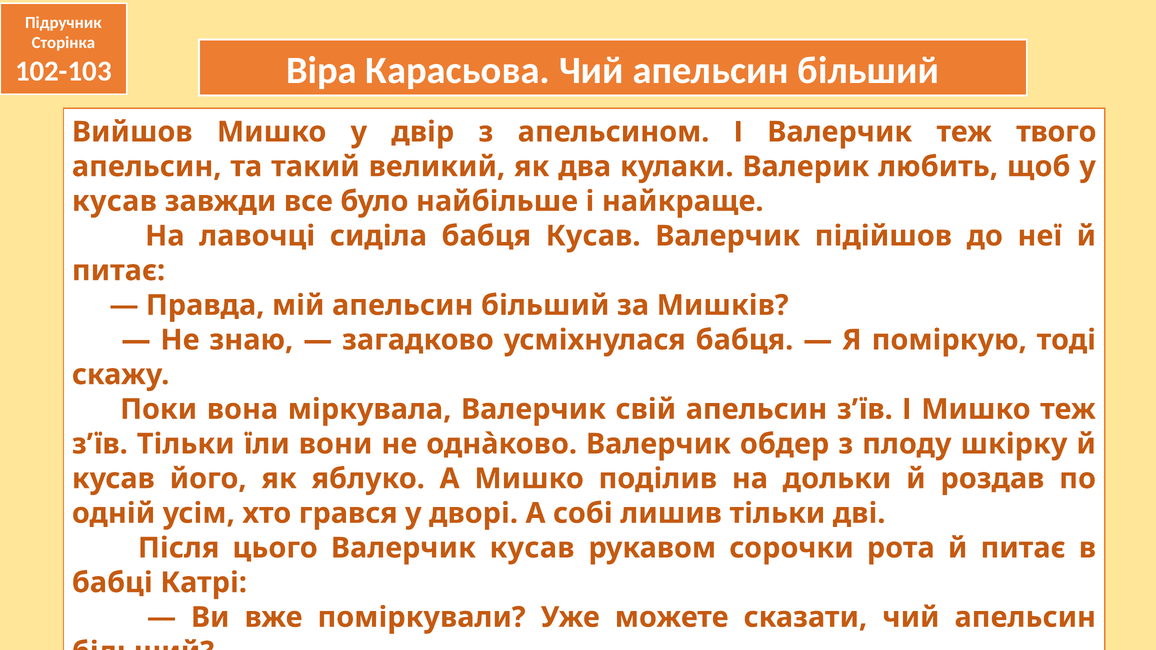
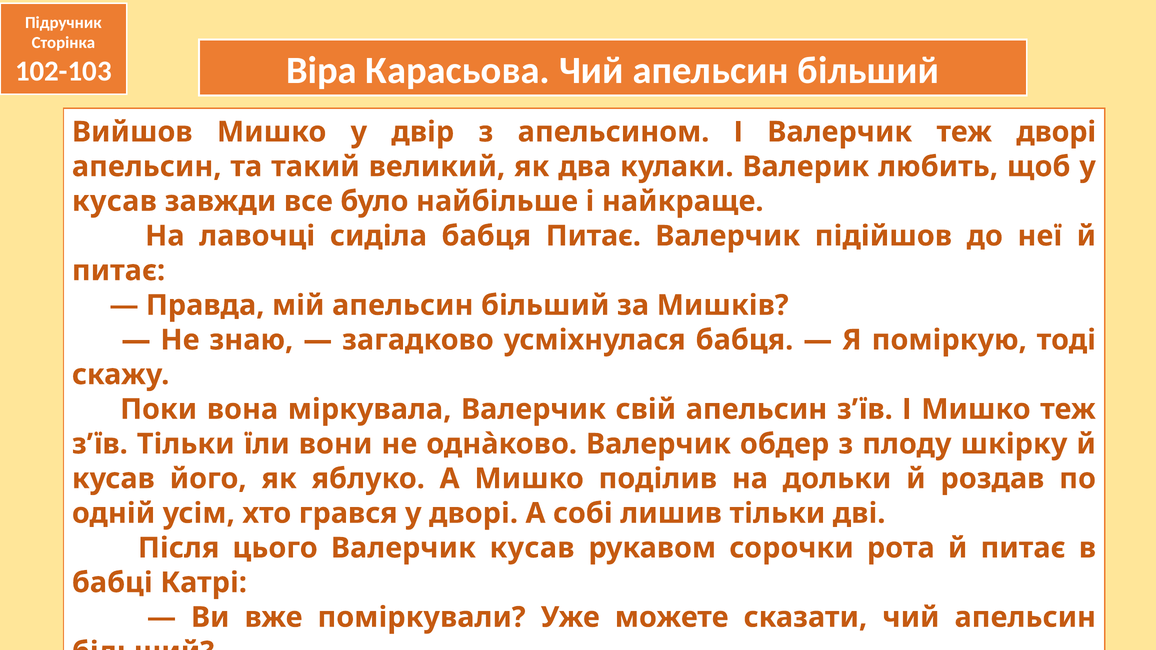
теж твого: твого -> дворі (1056, 132)
бабця Кусав: Кусав -> Питає (593, 236)
